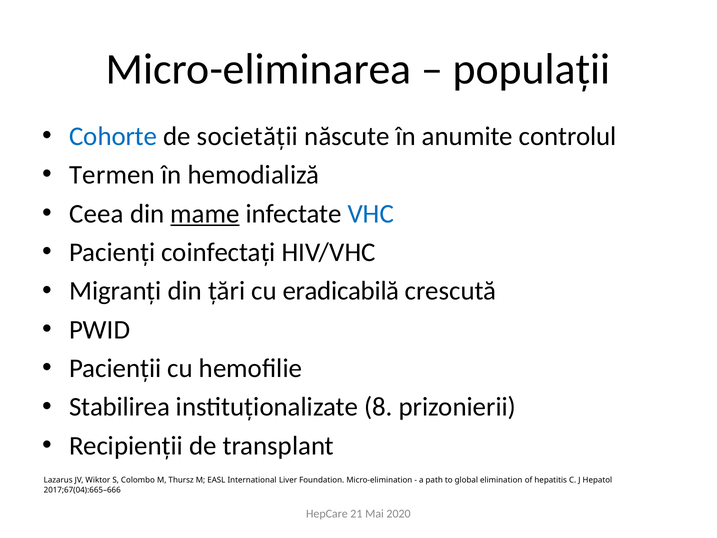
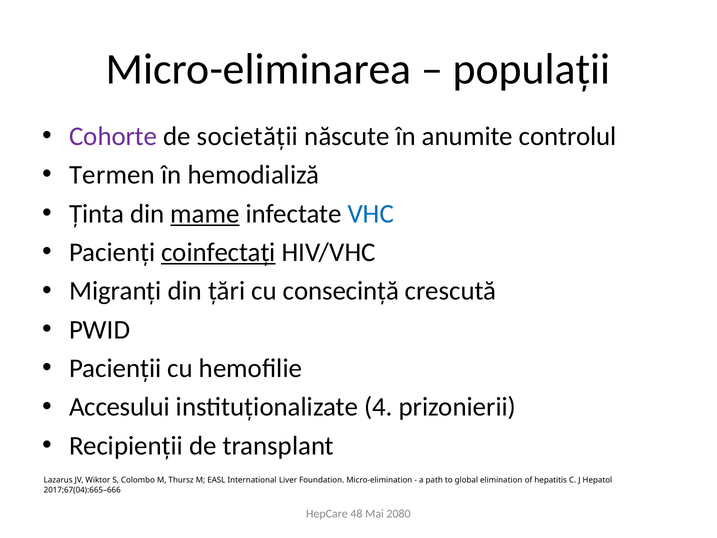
Cohorte colour: blue -> purple (113, 136)
Ceea: Ceea -> Ținta (97, 214)
coinfectați underline: none -> present (218, 252)
eradicabilă: eradicabilă -> consecință (341, 291)
Stabilirea: Stabilirea -> Accesului (120, 407)
8: 8 -> 4 (378, 407)
21: 21 -> 48 (356, 513)
2020: 2020 -> 2080 (399, 513)
